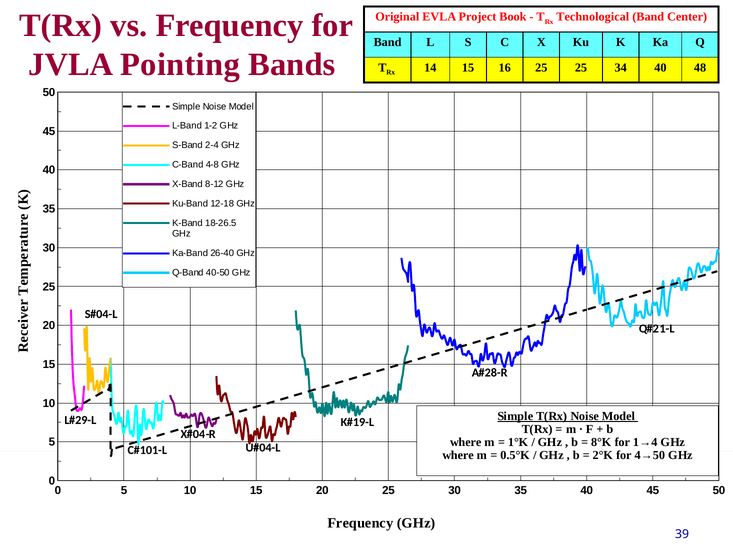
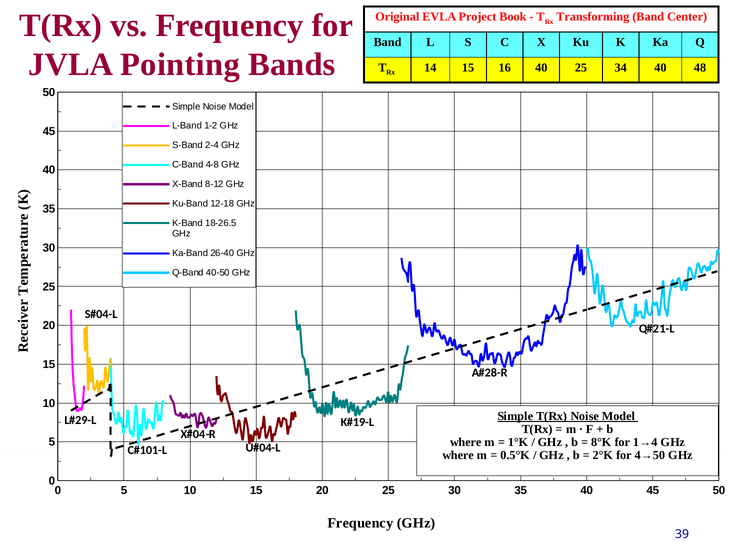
Technological: Technological -> Transforming (593, 17)
16 25: 25 -> 40 (541, 68)
